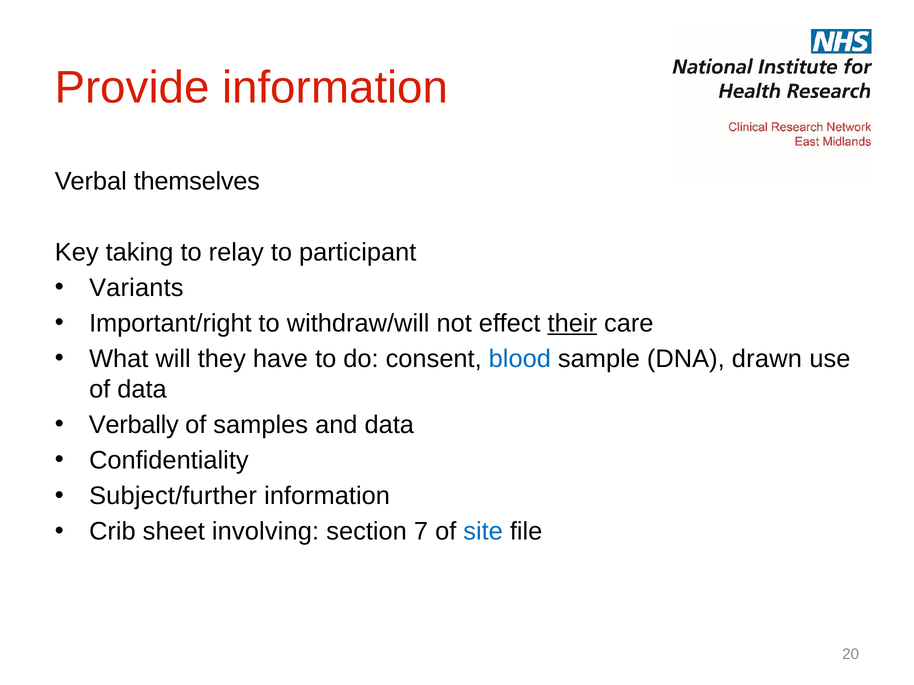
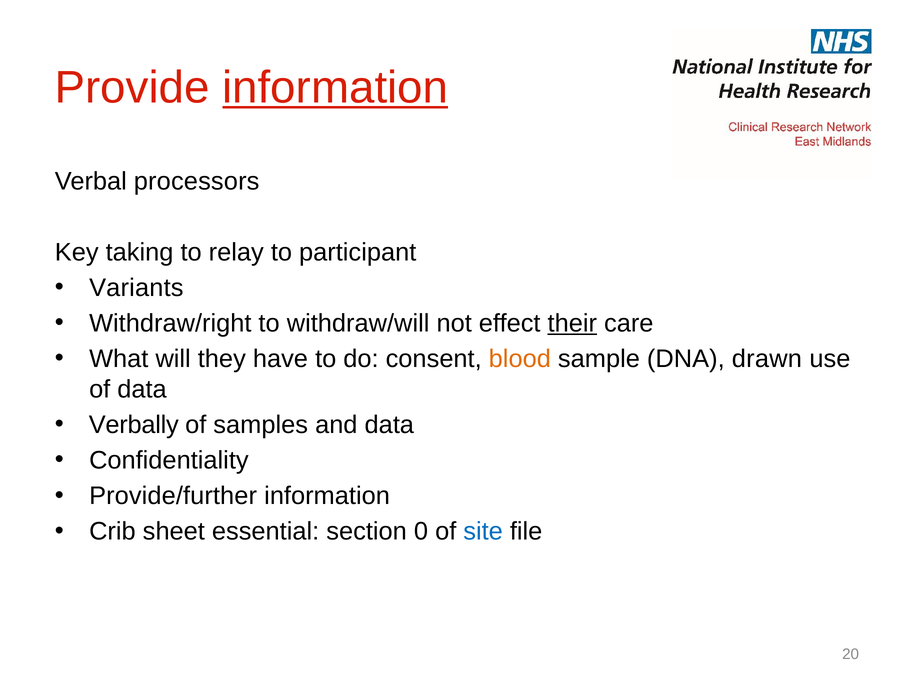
information underline: none -> present (335, 88)
themselves: themselves -> processors (197, 182)
Important/right: Important/right -> Withdraw/right (170, 324)
blood colour: blue -> orange (520, 359)
Subject/further: Subject/further -> Provide/further (173, 496)
involving: involving -> essential (266, 532)
7: 7 -> 0 (421, 532)
